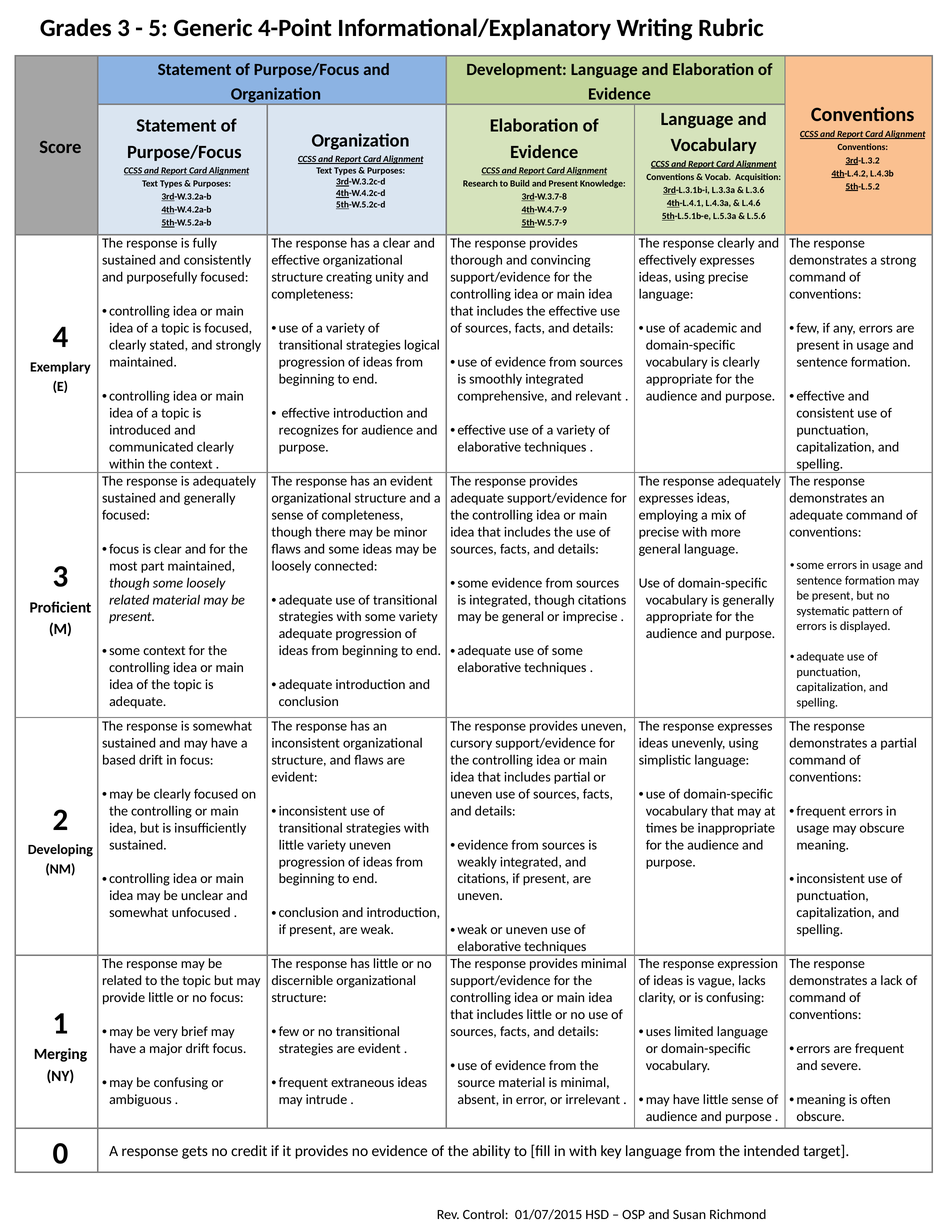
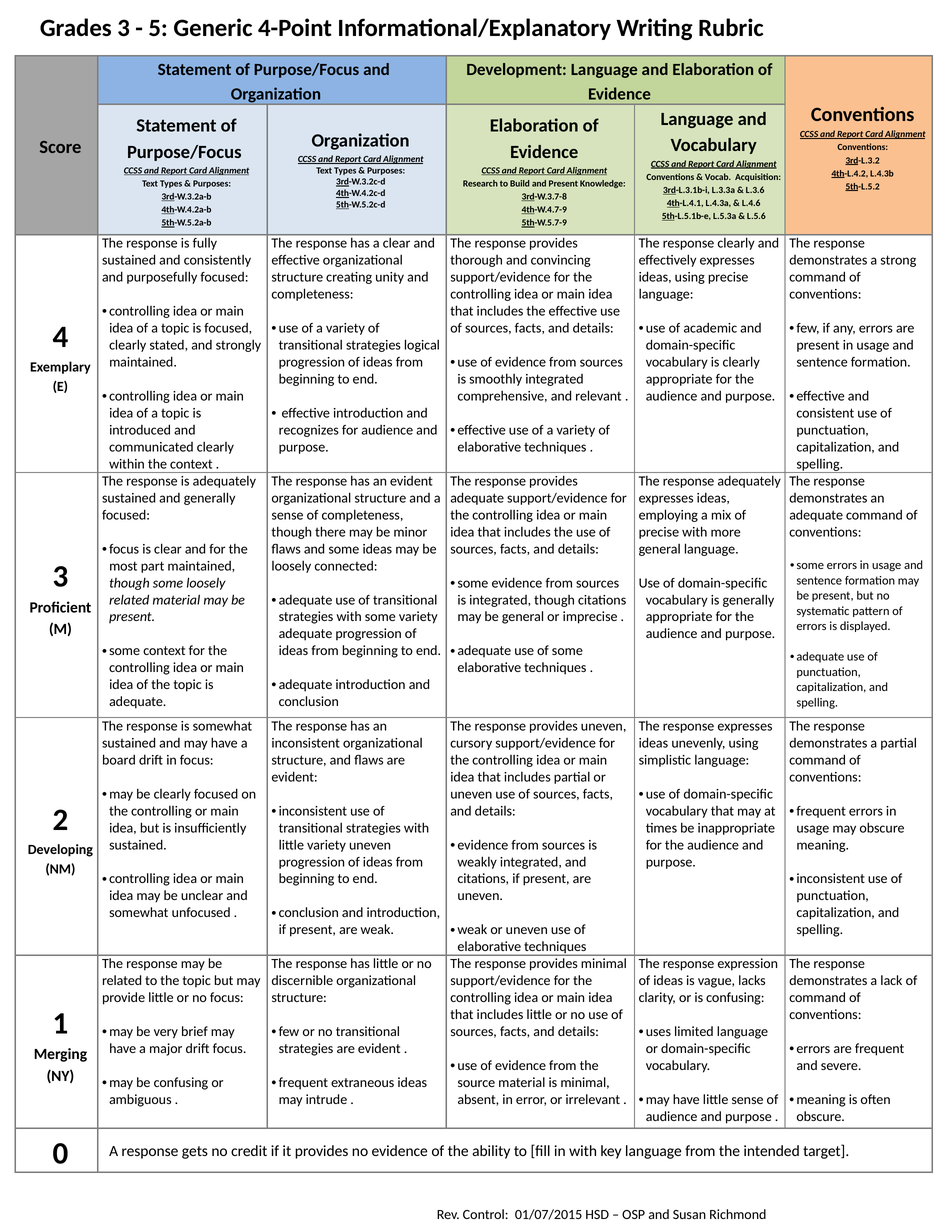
based: based -> board (119, 759)
